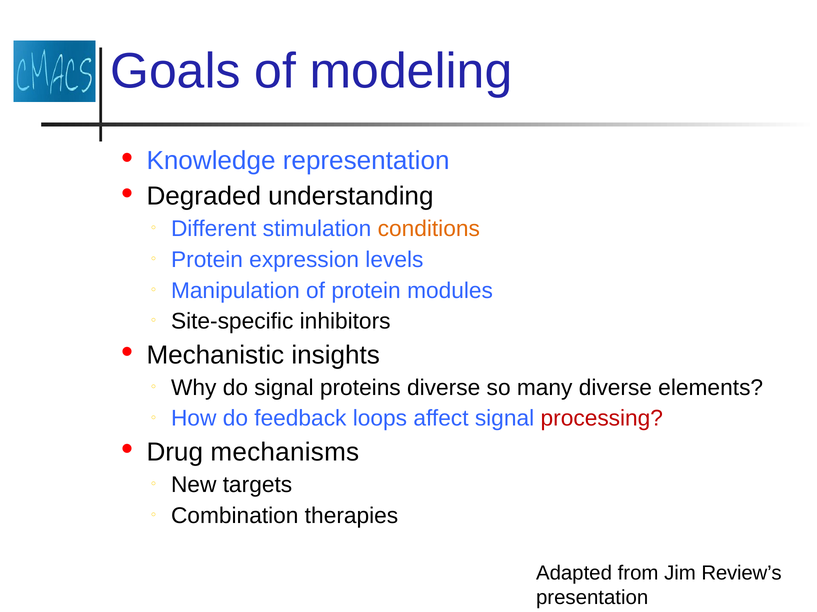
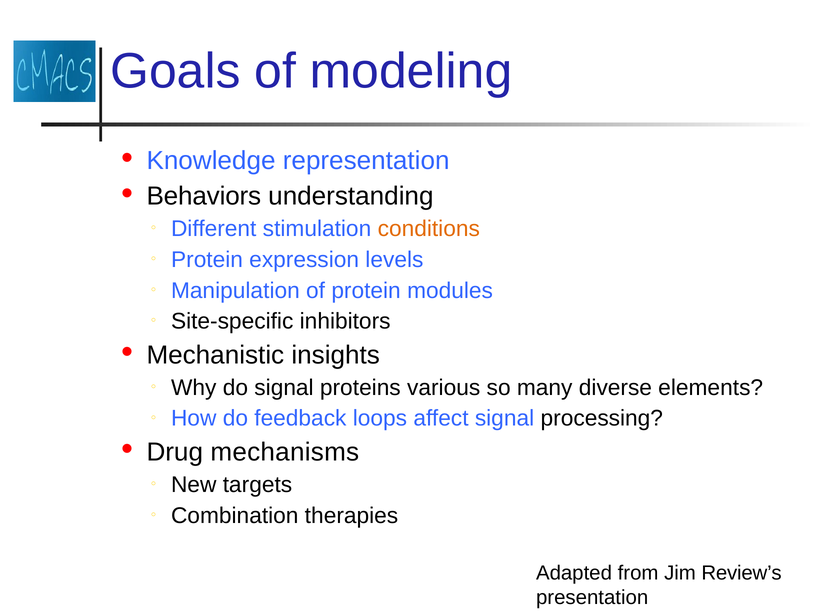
Degraded: Degraded -> Behaviors (204, 196)
proteins diverse: diverse -> various (444, 388)
processing colour: red -> black (602, 419)
